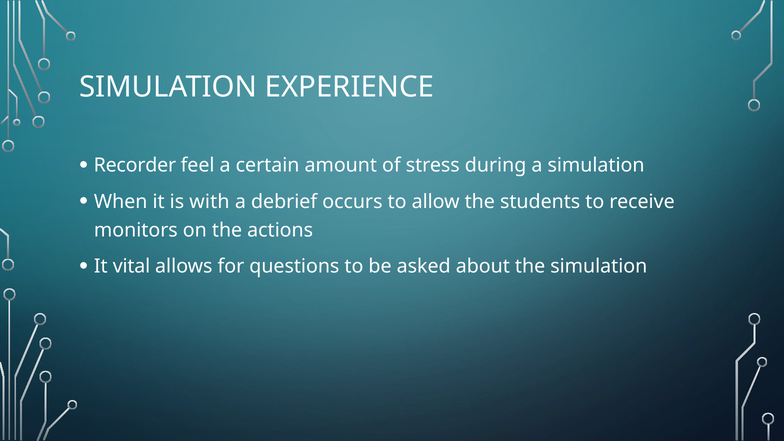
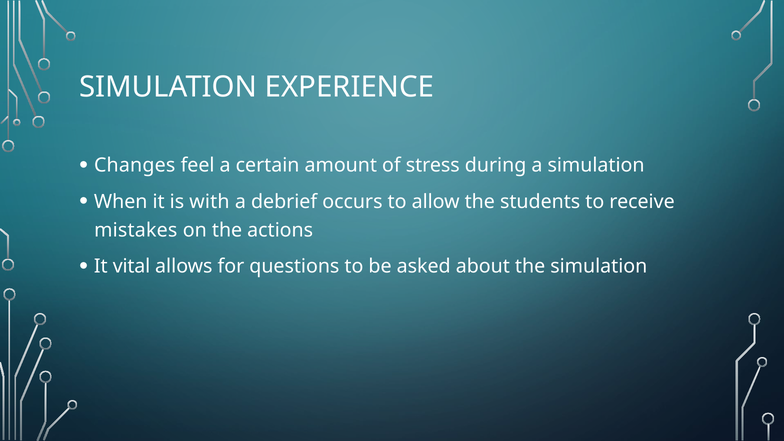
Recorder: Recorder -> Changes (135, 165)
monitors: monitors -> mistakes (136, 230)
